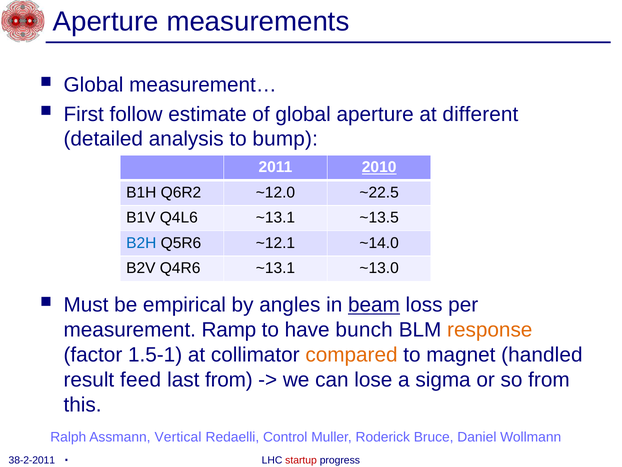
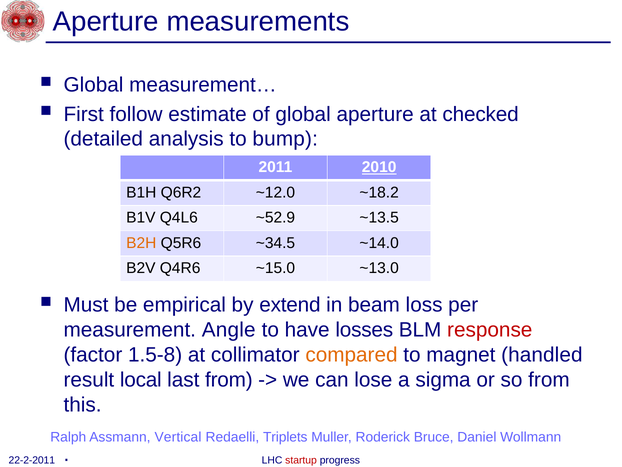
different: different -> checked (481, 114)
~22.5: ~22.5 -> ~18.2 (379, 192)
Q4L6 ~13.1: ~13.1 -> ~52.9 (275, 217)
B2H colour: blue -> orange (141, 243)
~12.1: ~12.1 -> ~34.5 (275, 243)
Q4R6 ~13.1: ~13.1 -> ~15.0 (275, 268)
angles: angles -> extend (290, 305)
beam underline: present -> none (374, 305)
Ramp: Ramp -> Angle (229, 330)
bunch: bunch -> losses (364, 330)
response colour: orange -> red (490, 330)
1.5-1: 1.5-1 -> 1.5-8 (155, 355)
feed: feed -> local (141, 379)
Control: Control -> Triplets (285, 437)
38-2-2011: 38-2-2011 -> 22-2-2011 (32, 460)
